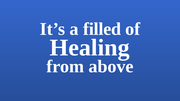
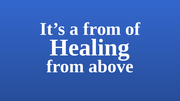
a filled: filled -> from (102, 29)
